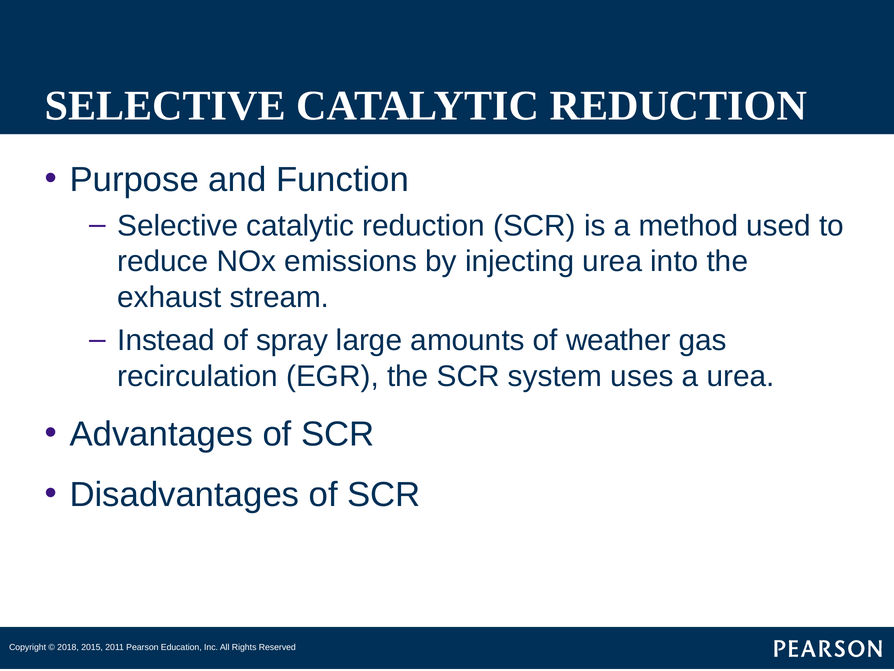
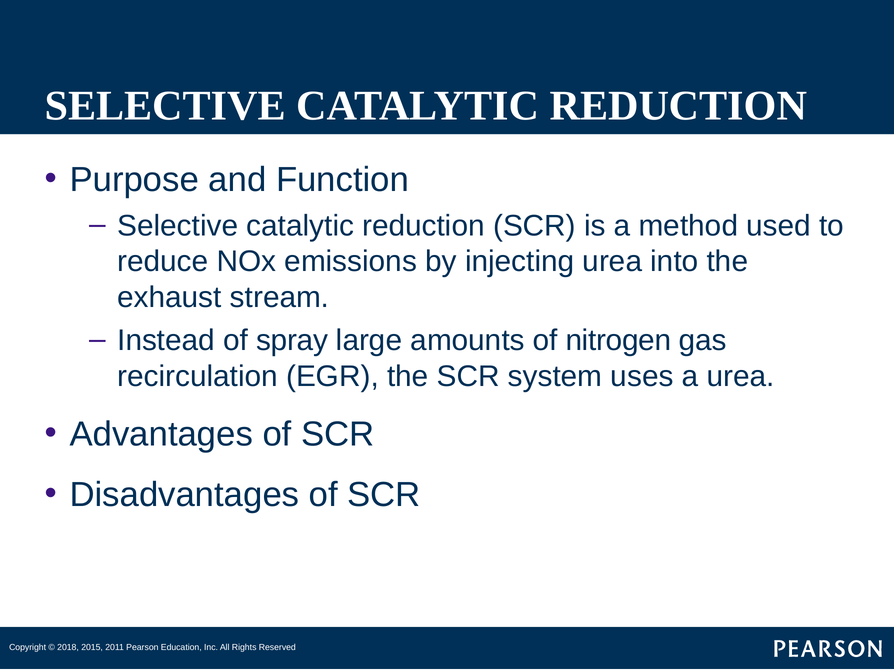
weather: weather -> nitrogen (618, 340)
